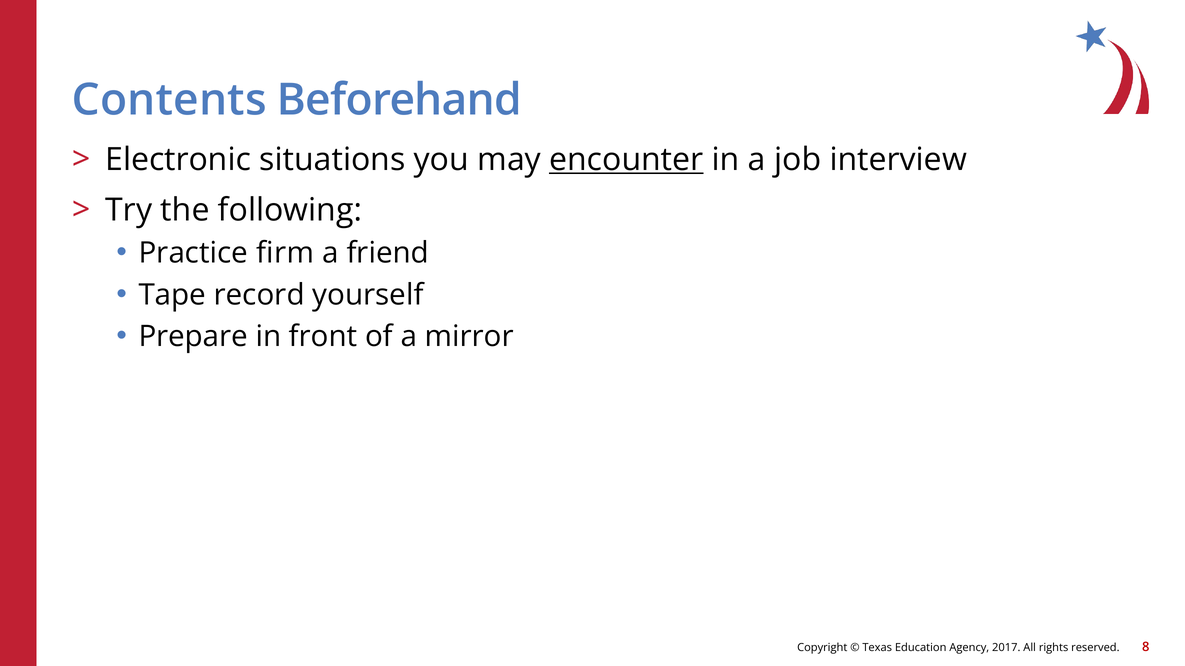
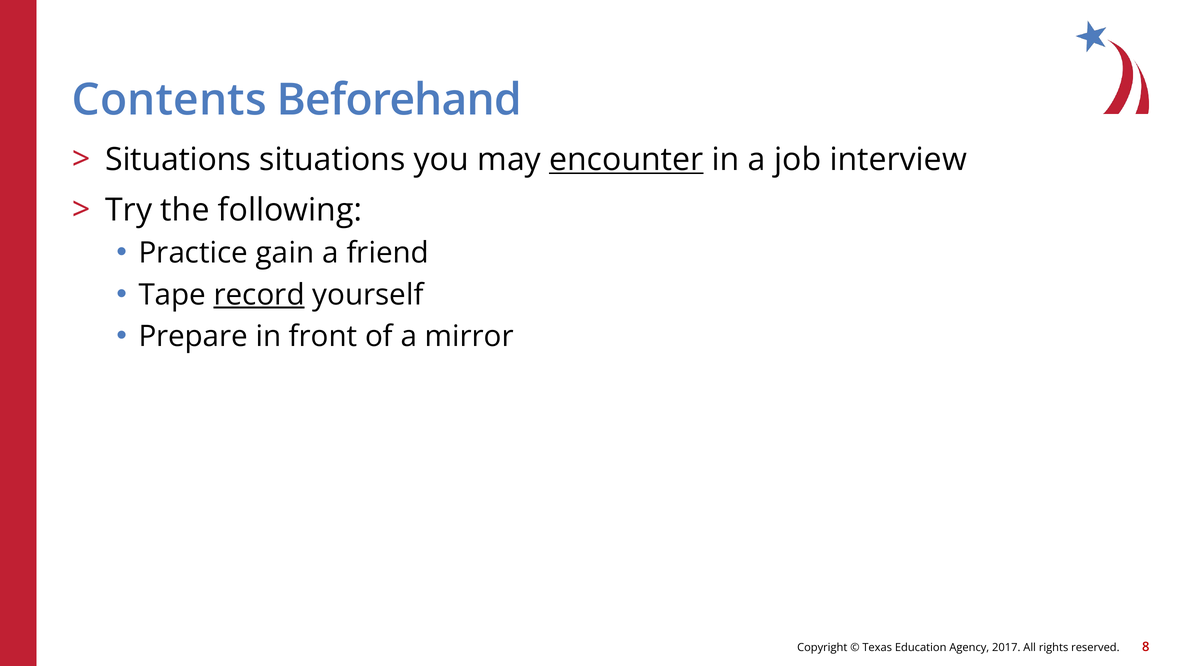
Electronic: Electronic -> Situations (178, 160)
firm: firm -> gain (285, 253)
record underline: none -> present (259, 295)
